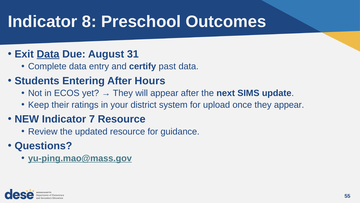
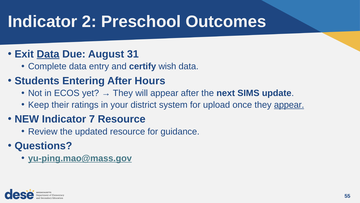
8: 8 -> 2 (89, 22)
past: past -> wish (167, 66)
appear underline: none -> present (289, 105)
